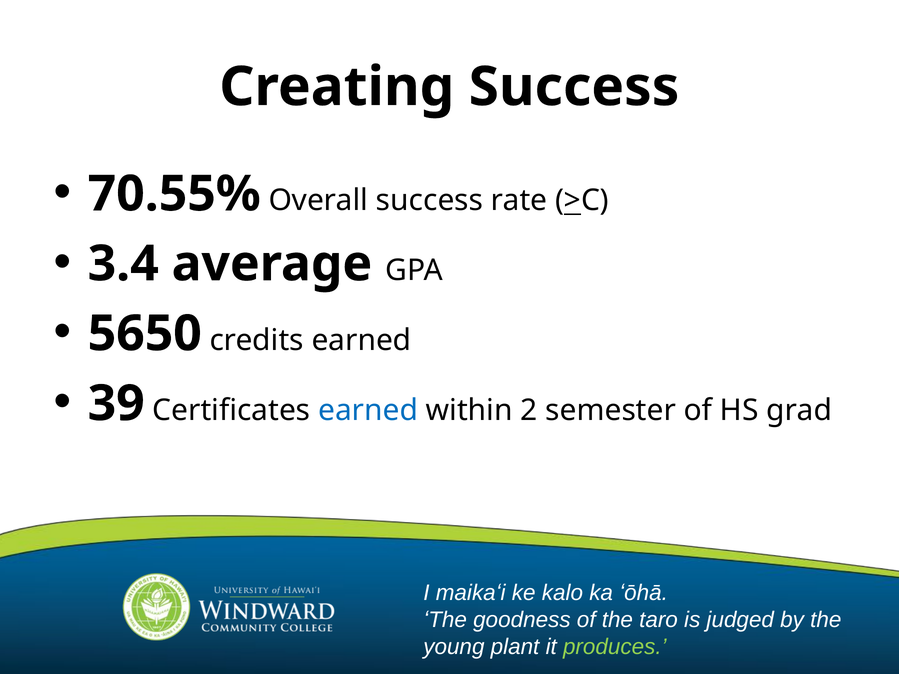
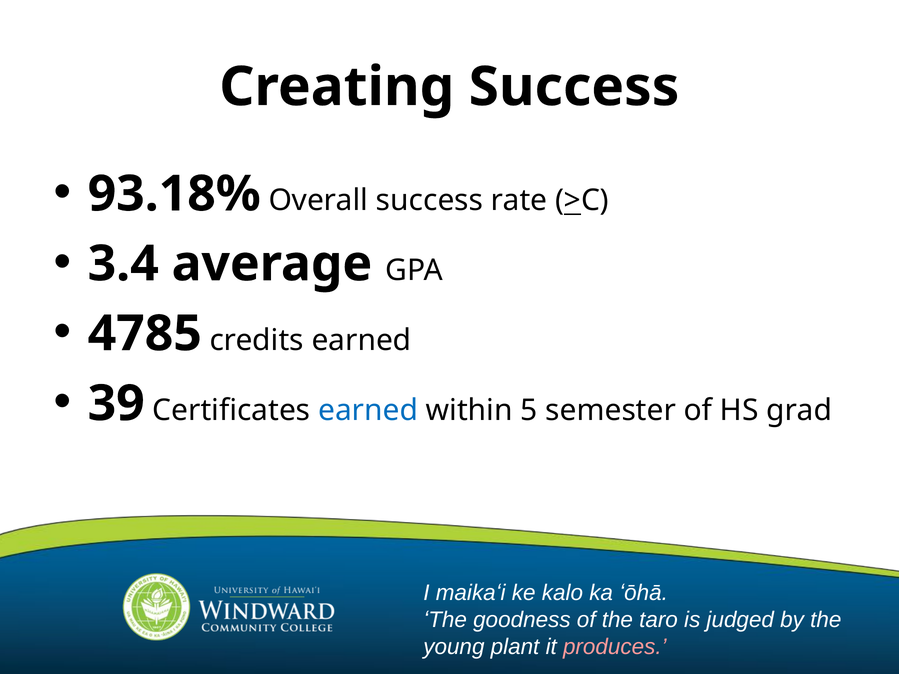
70.55%: 70.55% -> 93.18% (174, 194)
5650: 5650 -> 4785 (145, 334)
2: 2 -> 5 (529, 410)
produces colour: light green -> pink (615, 647)
